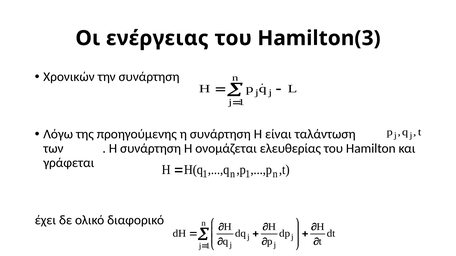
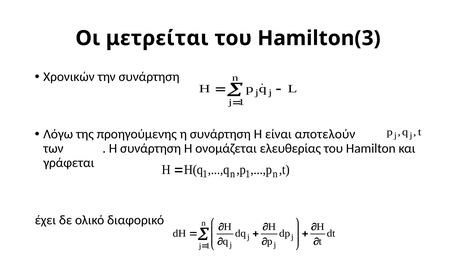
ενέργειας: ενέργειας -> μετρείται (157, 38)
ταλάντωση: ταλάντωση -> αποτελούν (325, 134)
